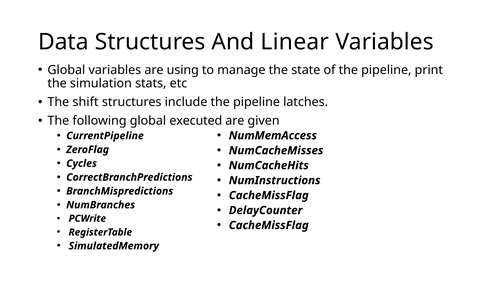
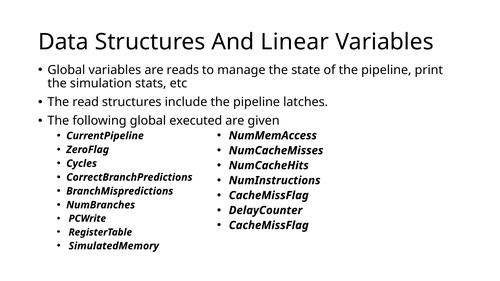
using: using -> reads (183, 70)
shift: shift -> read (86, 102)
